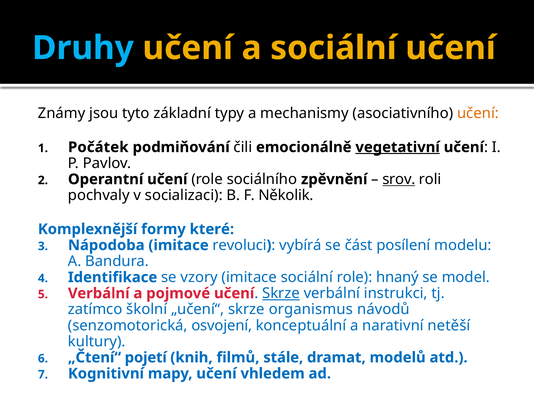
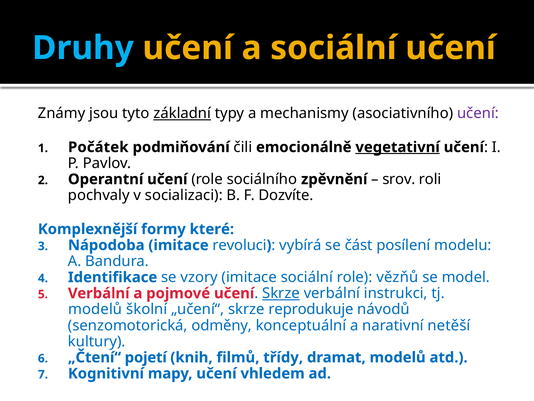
základní underline: none -> present (182, 113)
učení colour: orange -> purple (478, 113)
srov underline: present -> none (399, 179)
Několik: Několik -> Dozvíte (286, 195)
hnaný: hnaný -> vězňů (397, 277)
zatímco: zatímco -> modelů (95, 309)
organismus: organismus -> reprodukuje (311, 309)
osvojení: osvojení -> odměny (222, 325)
stále: stále -> třídy (283, 357)
